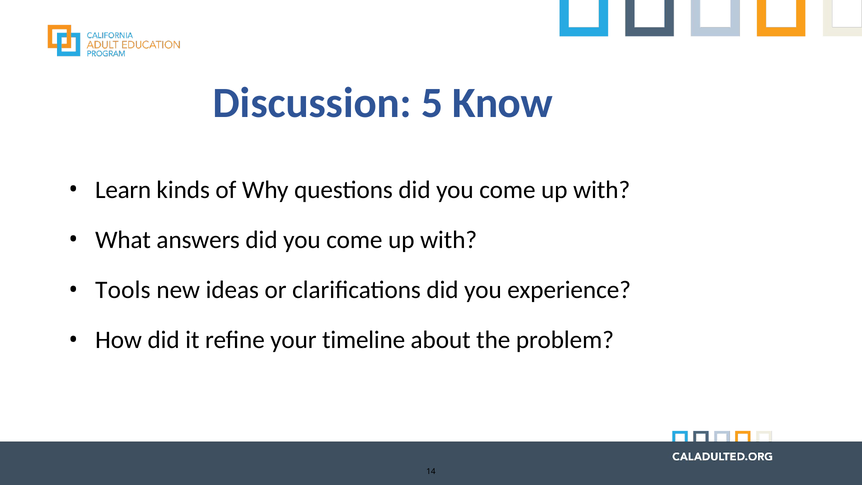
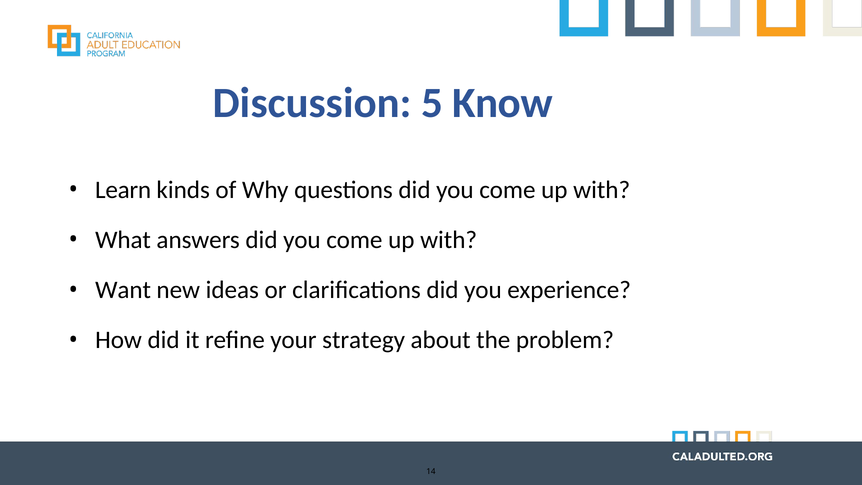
Tools: Tools -> Want (123, 290)
timeline: timeline -> strategy (364, 340)
